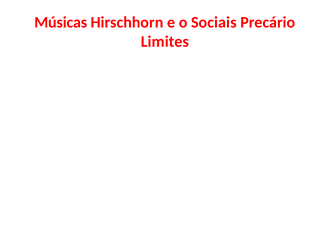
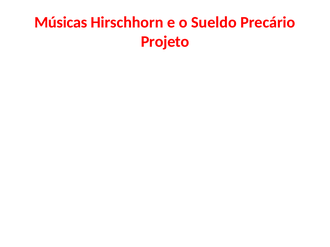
Sociais: Sociais -> Sueldo (214, 22)
Limites: Limites -> Projeto (165, 42)
